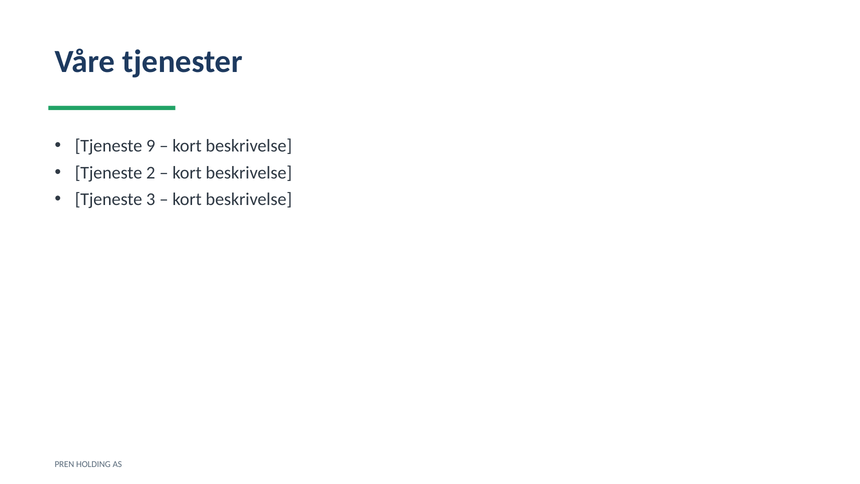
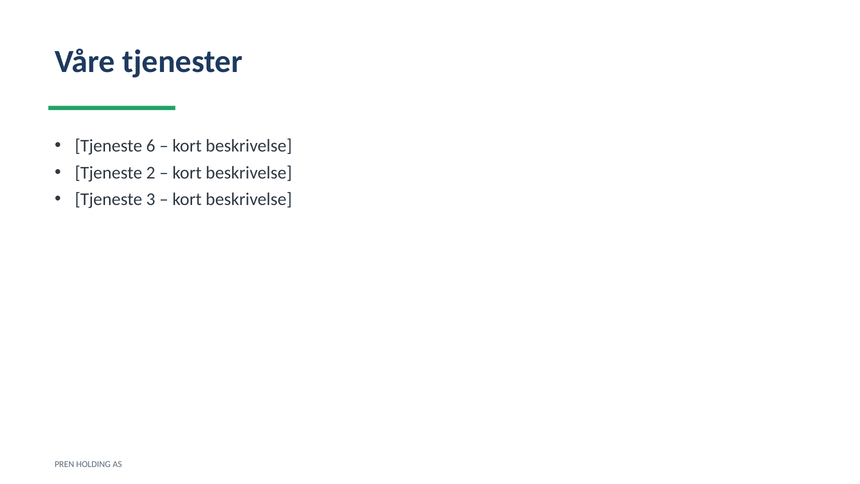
9: 9 -> 6 (151, 146)
